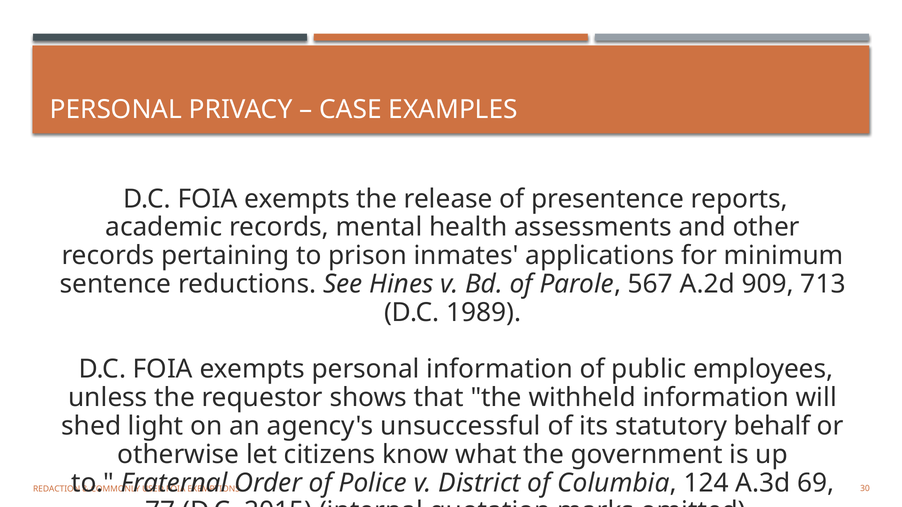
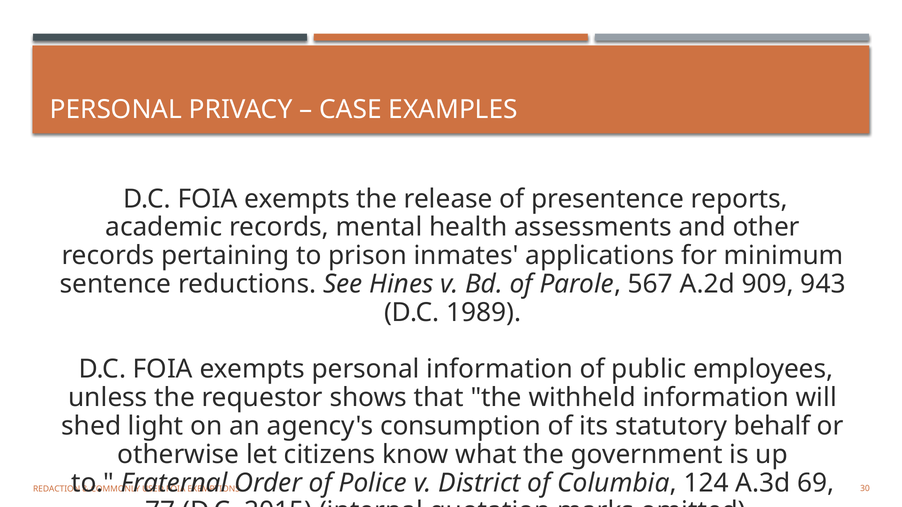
713: 713 -> 943 (823, 284)
unsuccessful: unsuccessful -> consumption (461, 426)
